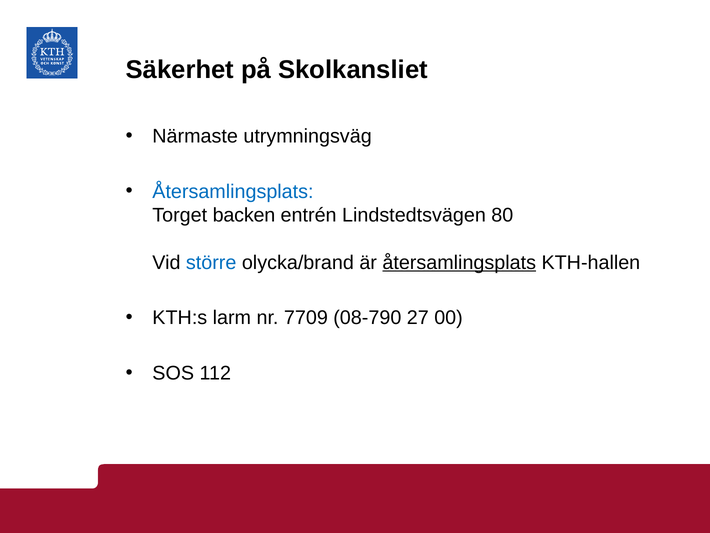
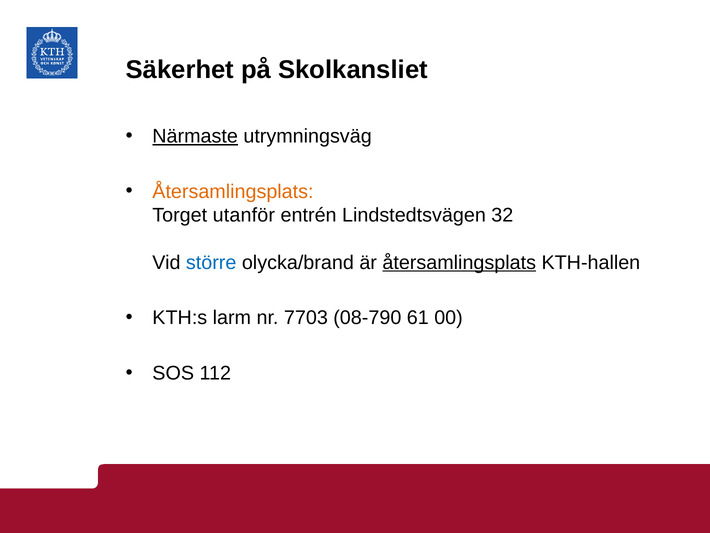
Närmaste underline: none -> present (195, 136)
Återsamlingsplats colour: blue -> orange (233, 191)
backen: backen -> utanför (244, 215)
80: 80 -> 32 (502, 215)
7709: 7709 -> 7703 (306, 318)
27: 27 -> 61 (418, 318)
